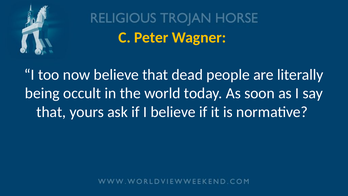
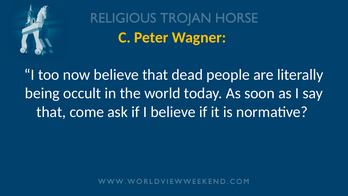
yours: yours -> come (87, 112)
